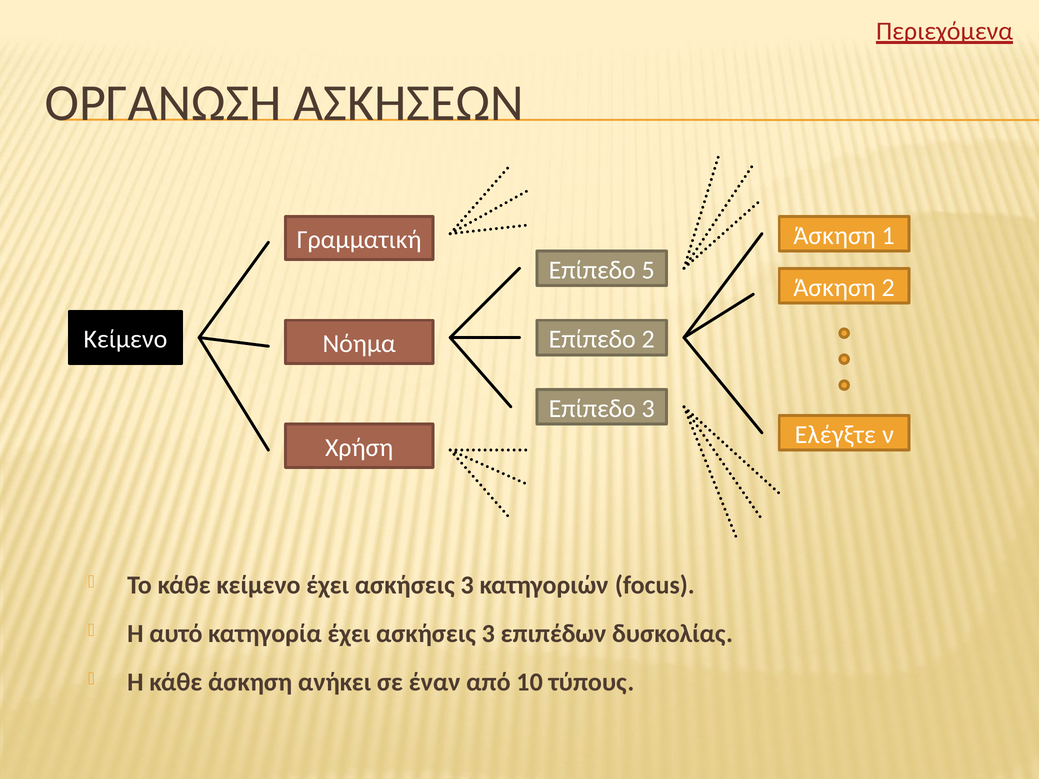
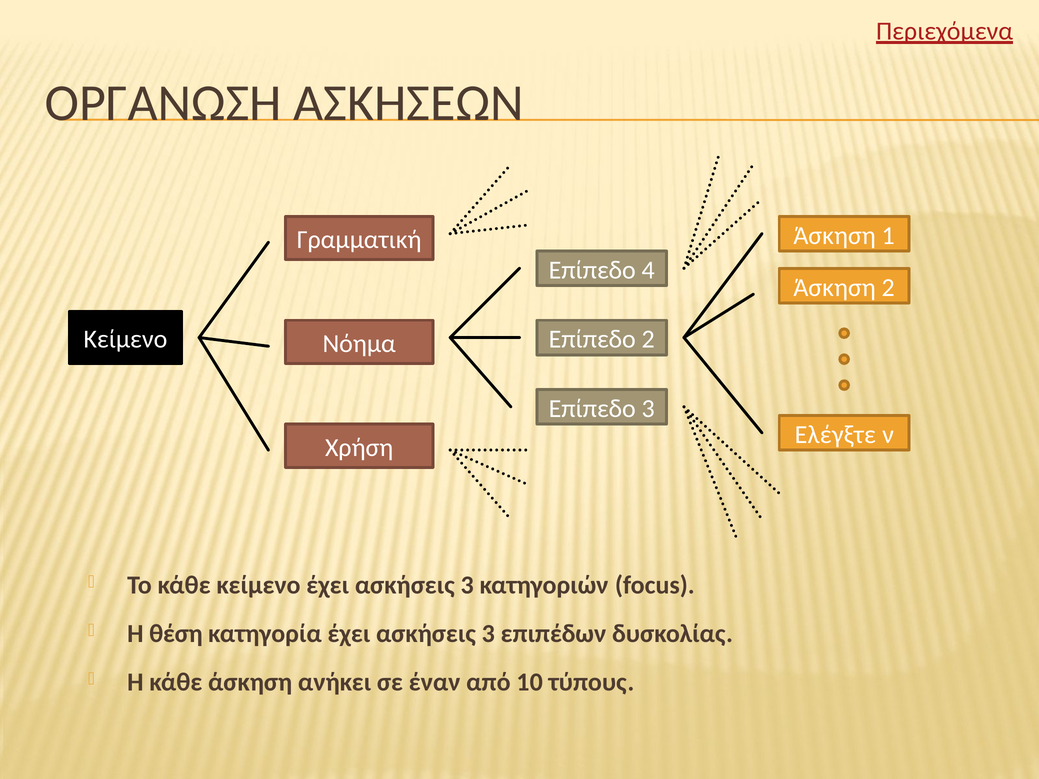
5: 5 -> 4 (648, 270)
αυτό: αυτό -> θέση (176, 634)
